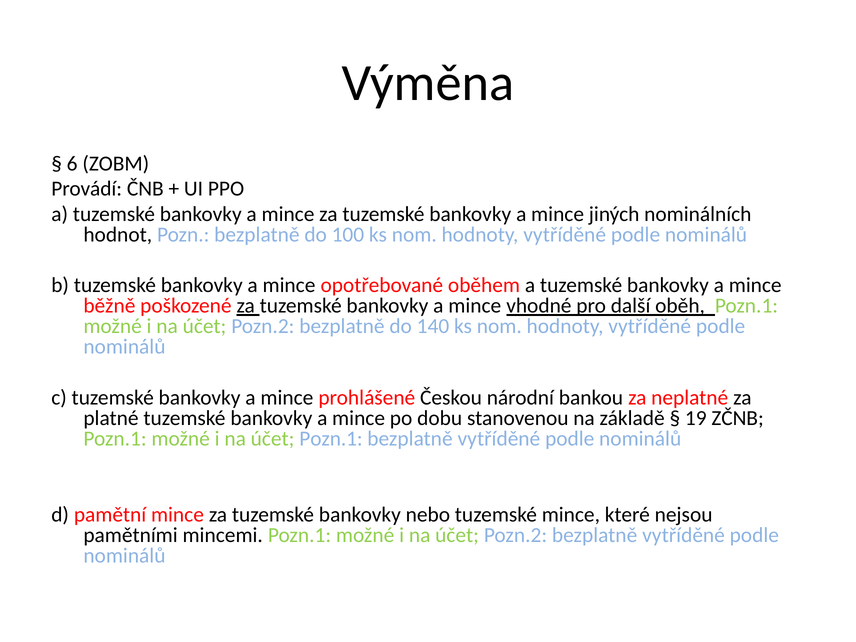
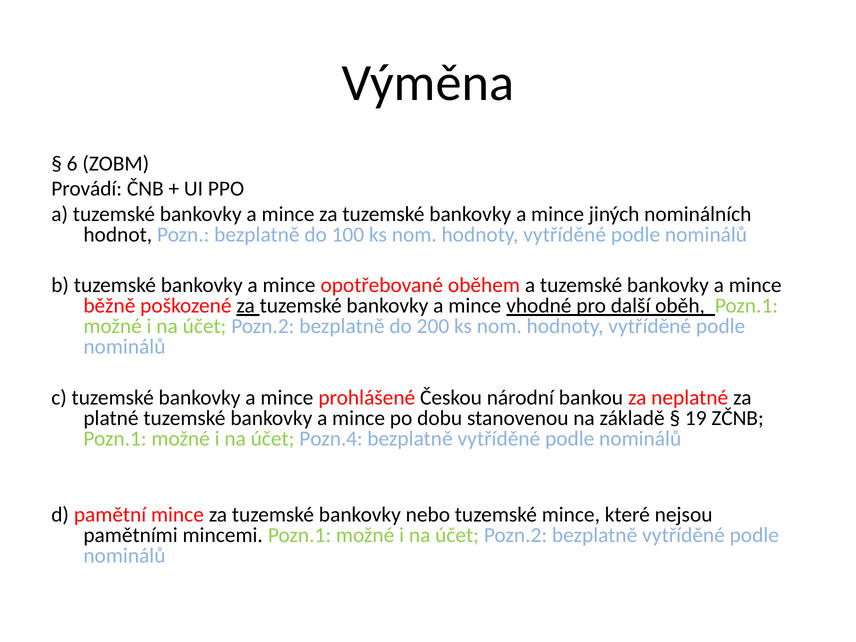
140: 140 -> 200 (433, 326)
účet Pozn.1: Pozn.1 -> Pozn.4 (331, 439)
